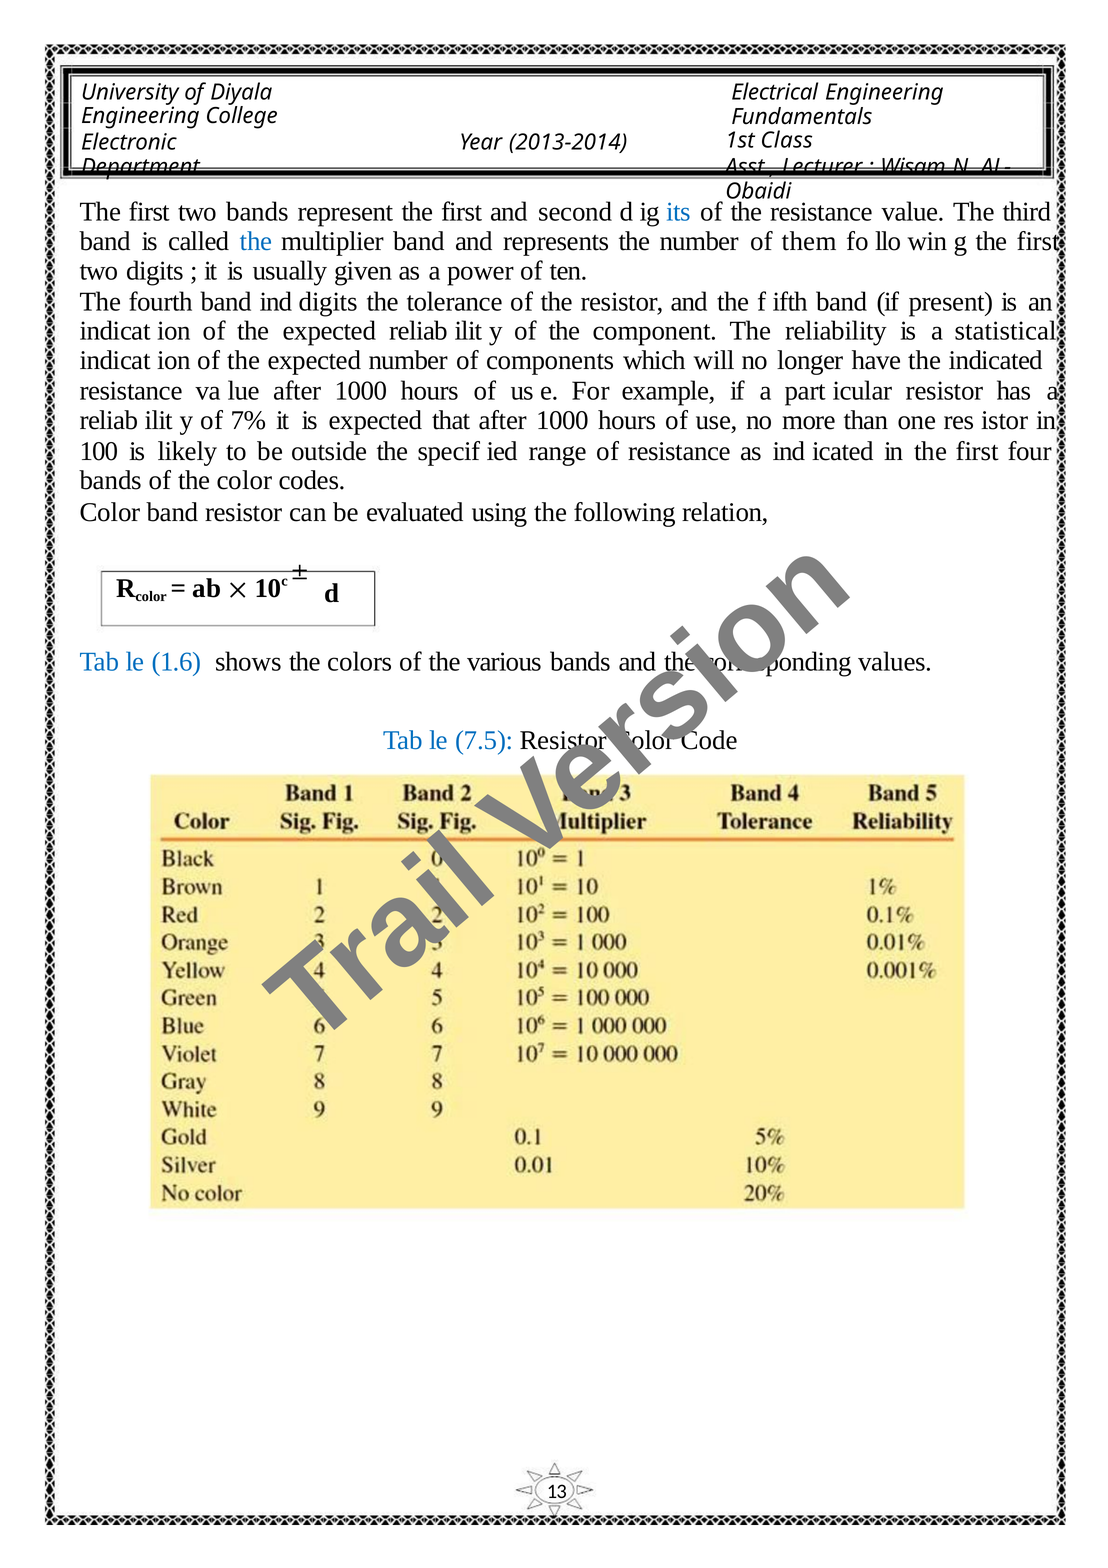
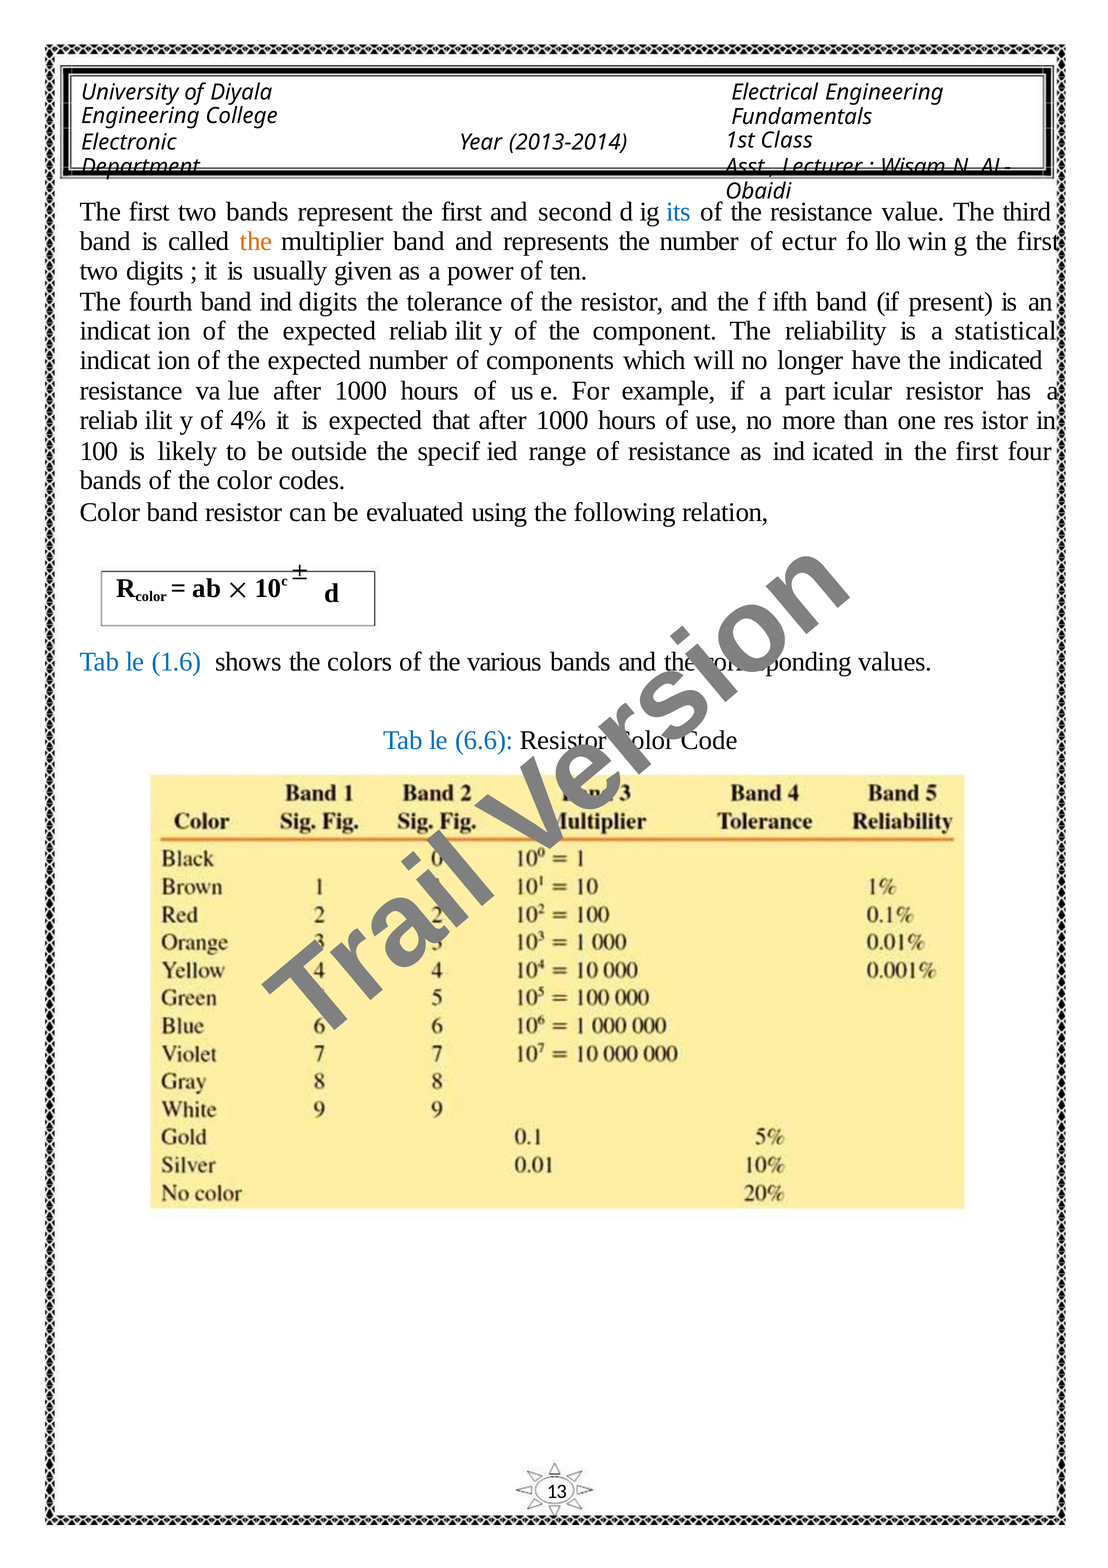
the colour: blue -> orange (256, 242)
them: them -> ectur (809, 242)
7%: 7% -> 4% (248, 420)
7.5: 7.5 -> 6.6 (484, 740)
